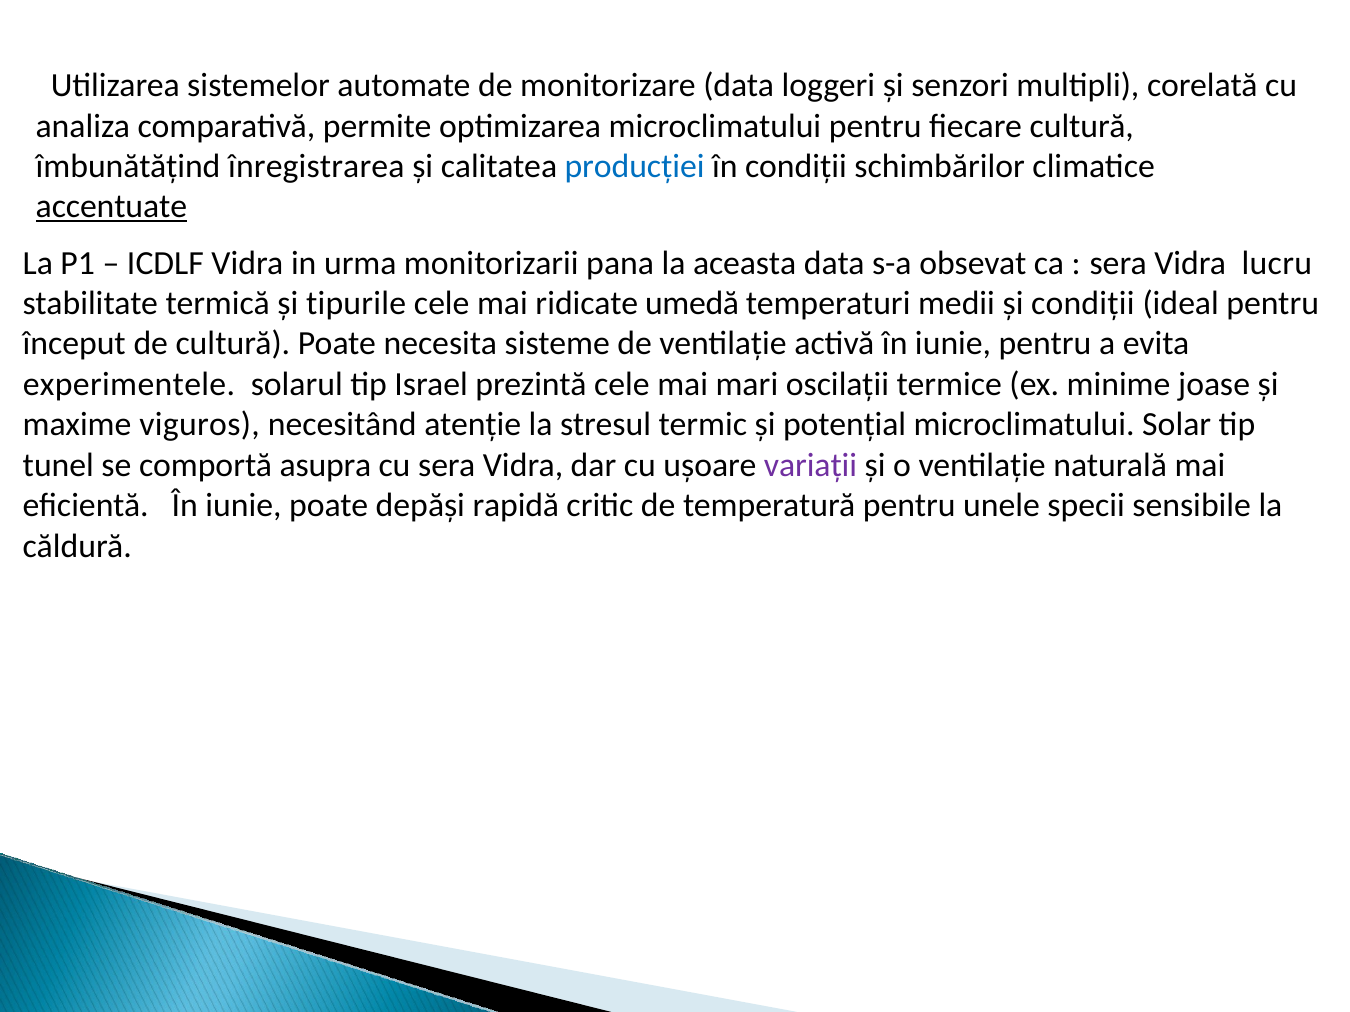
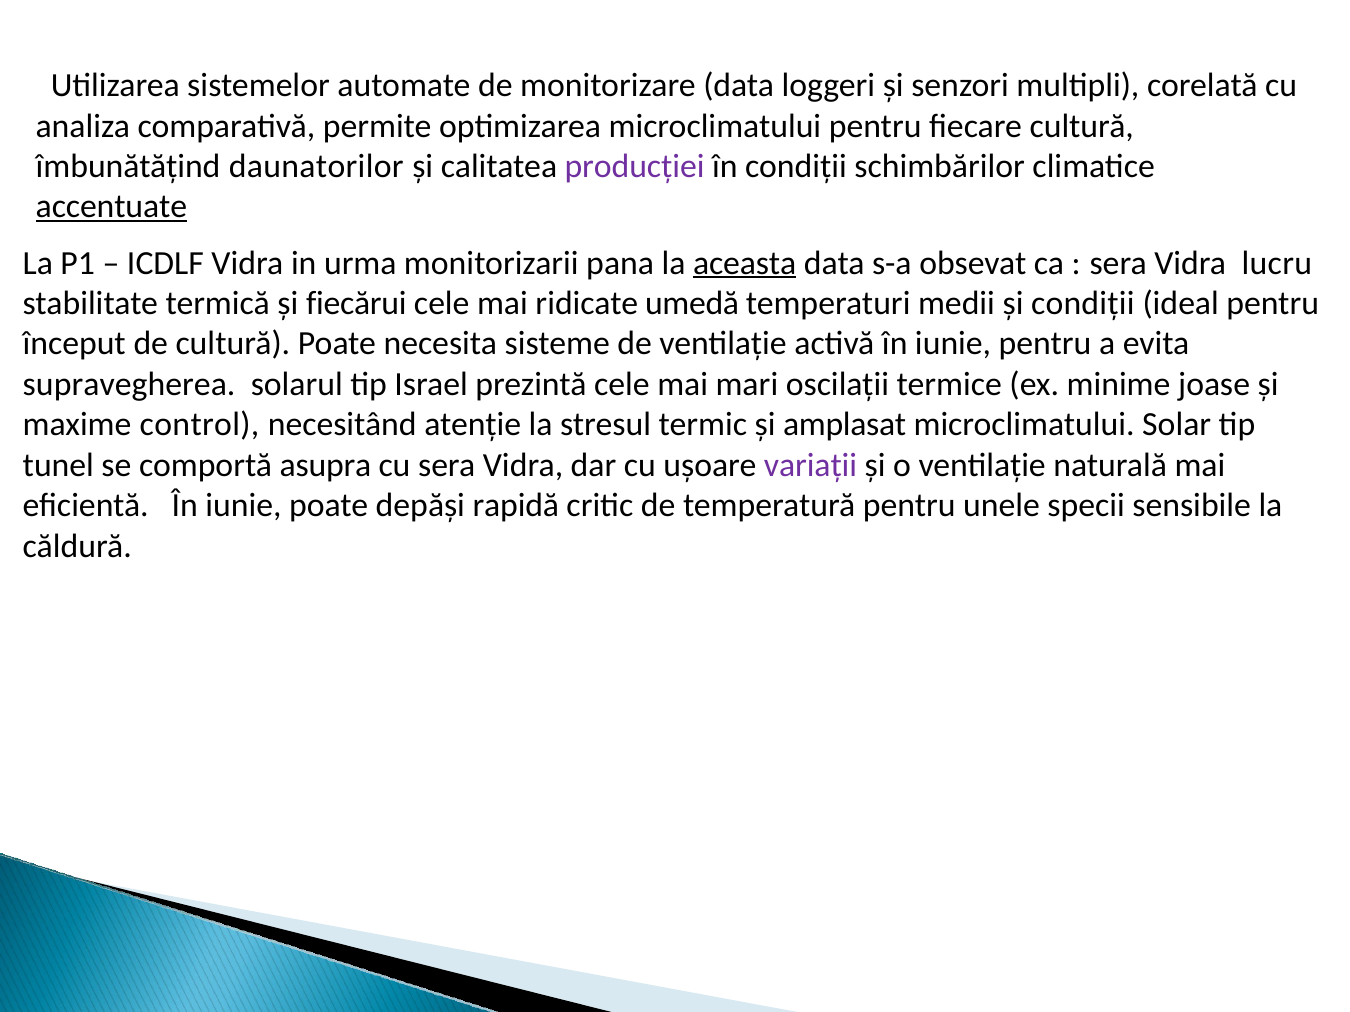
înregistrarea: înregistrarea -> daunatorilor (316, 166)
producției colour: blue -> purple (635, 166)
aceasta underline: none -> present (745, 263)
tipurile: tipurile -> fiecărui (356, 304)
experimentele: experimentele -> supravegherea (129, 385)
viguros: viguros -> control (200, 425)
potențial: potențial -> amplasat (845, 425)
